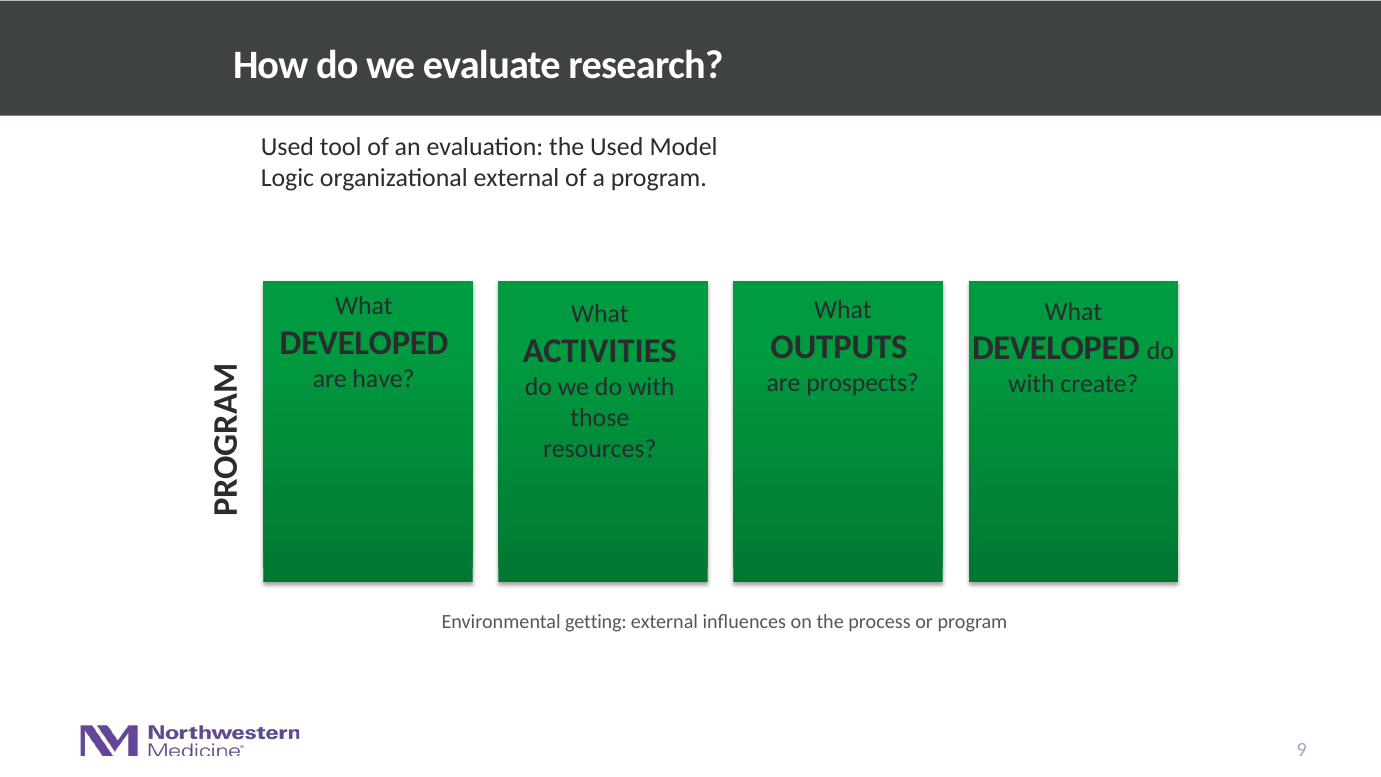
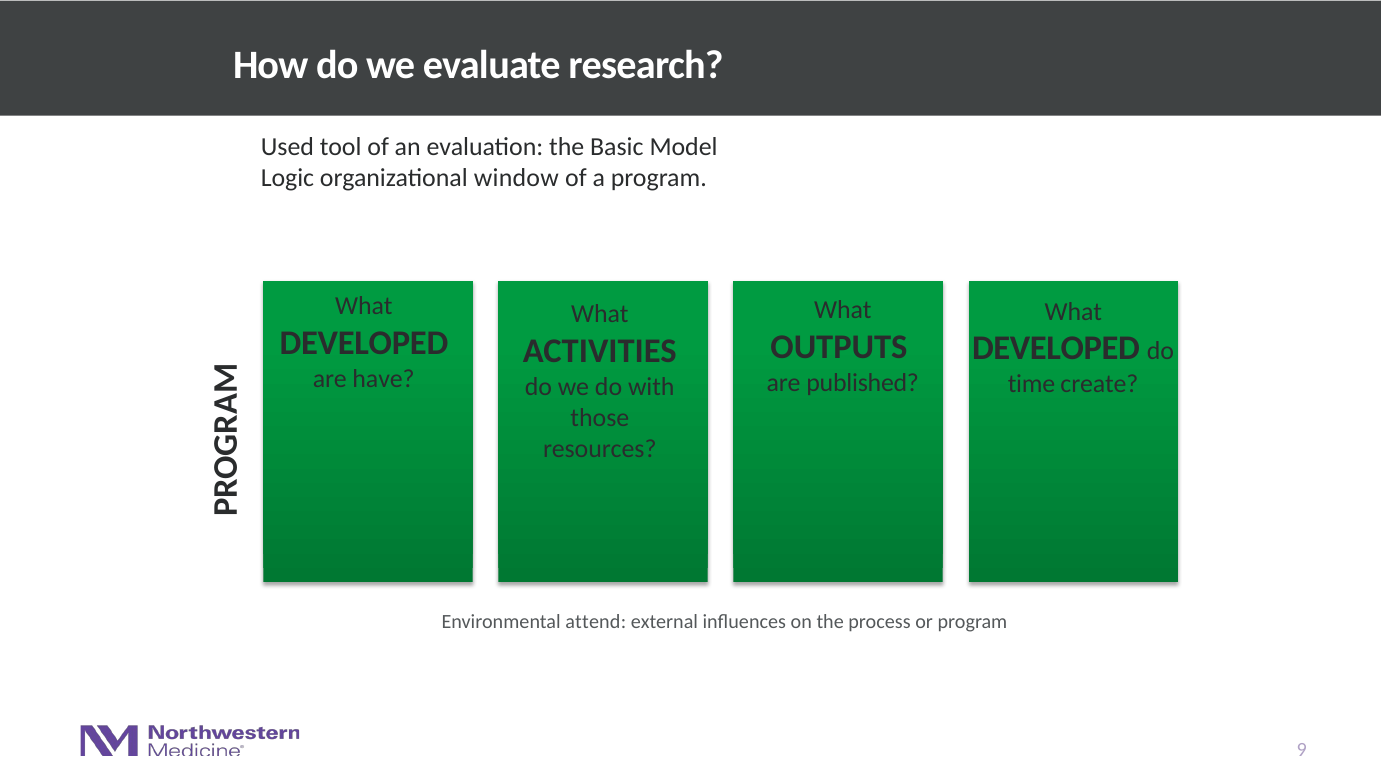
the Used: Used -> Basic (617, 147)
organizational external: external -> window (516, 178)
prospects: prospects -> published (863, 383)
with: with -> time (1031, 384)
getting: getting -> attend (596, 622)
